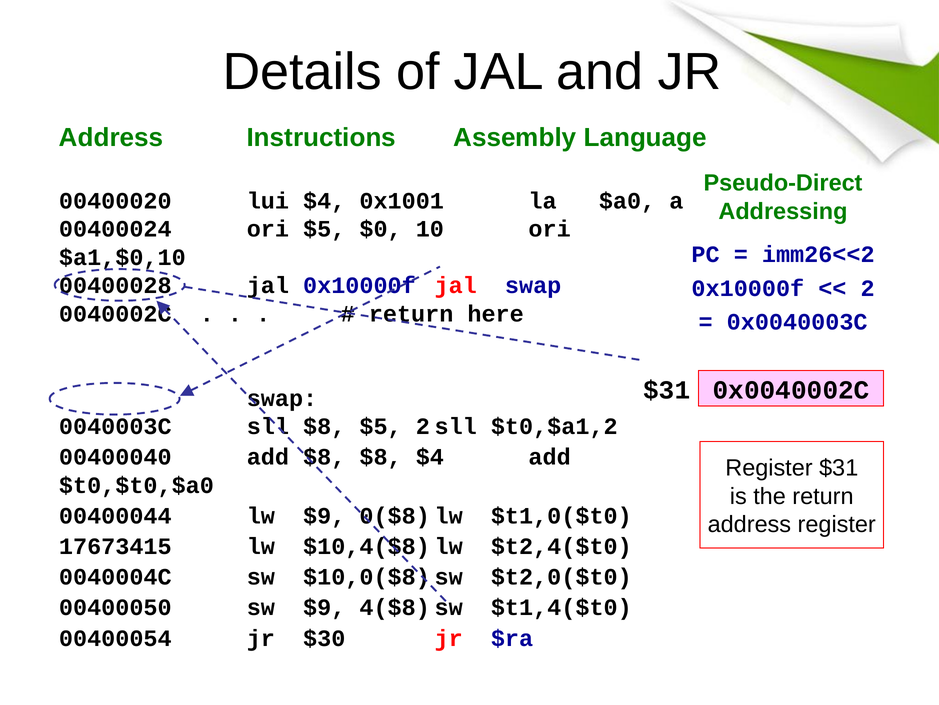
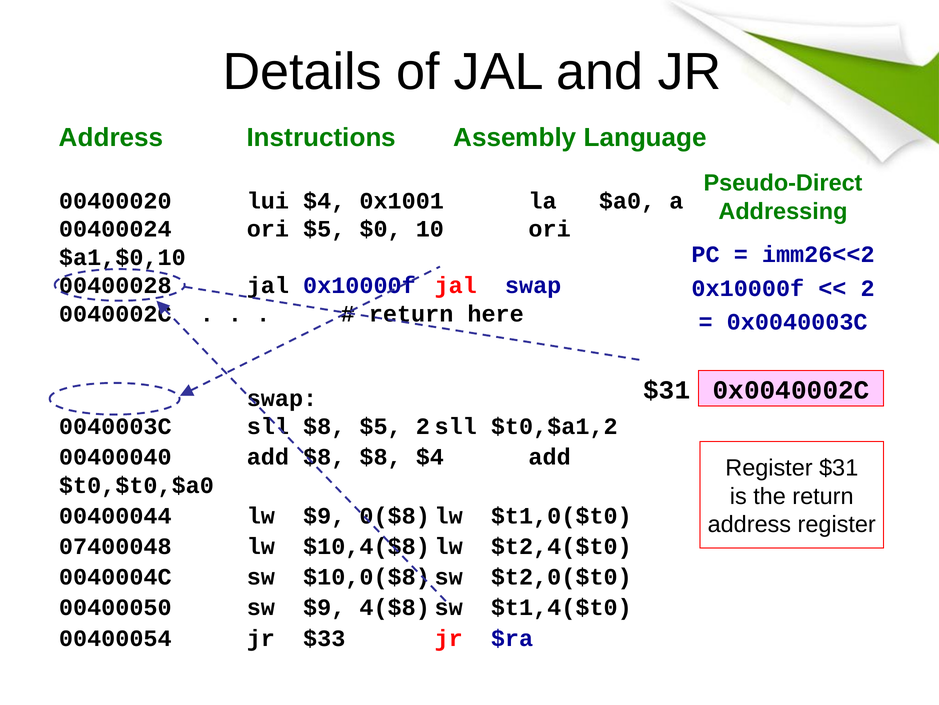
17673415: 17673415 -> 07400048 (115, 546)
$30: $30 -> $33 (324, 638)
